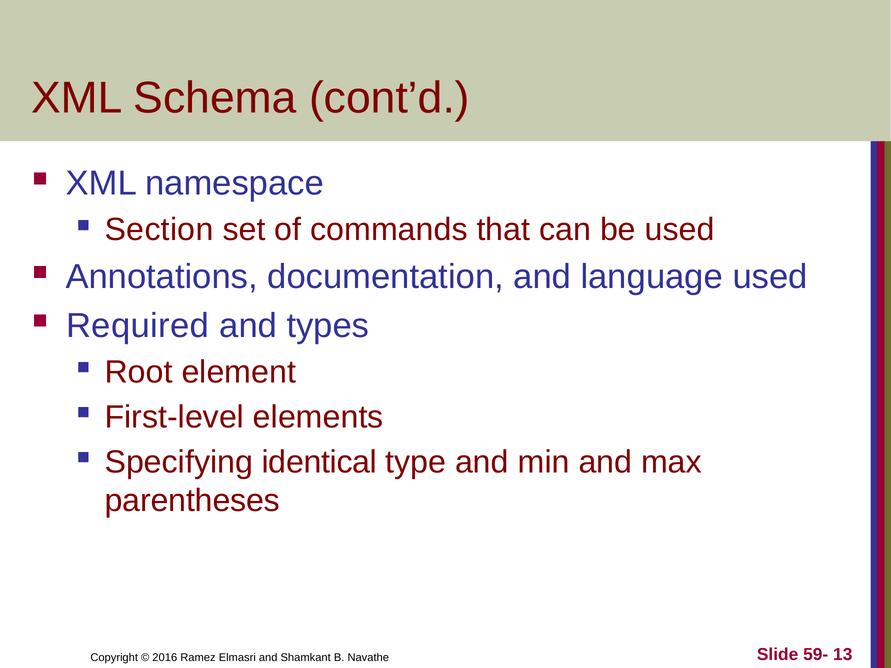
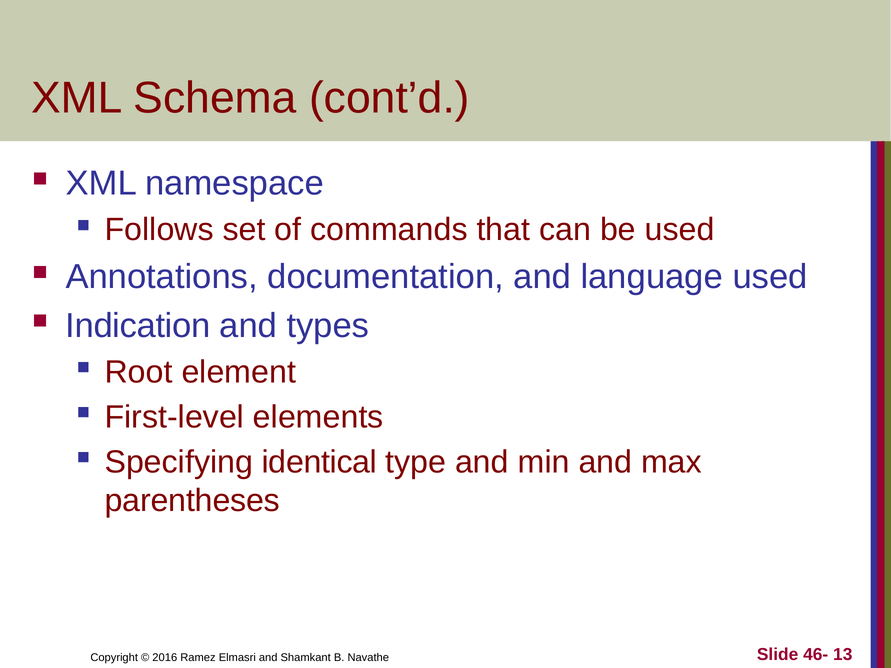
Section: Section -> Follows (159, 230)
Required: Required -> Indication (138, 326)
59-: 59- -> 46- (816, 655)
